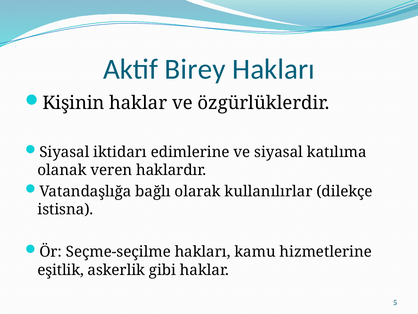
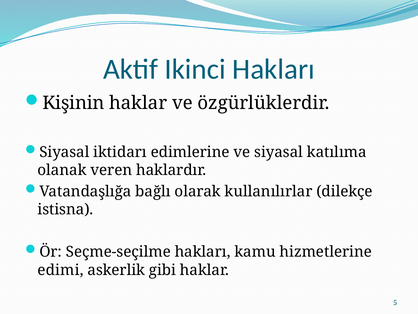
Birey: Birey -> Ikinci (195, 69)
eşitlik: eşitlik -> edimi (61, 270)
